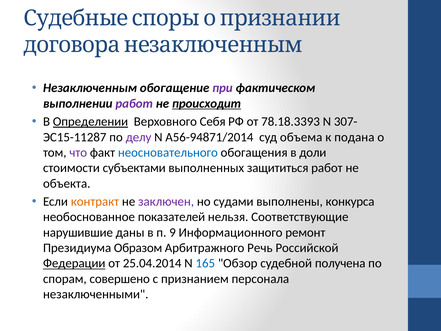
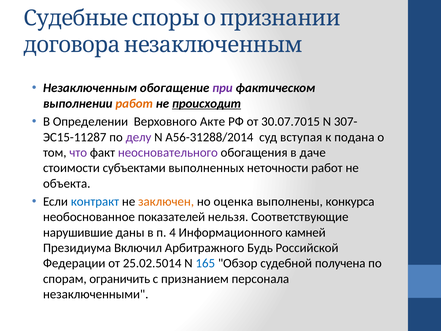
работ colour: purple -> orange (134, 103)
Определении underline: present -> none (90, 122)
Себя: Себя -> Акте (212, 122)
78.18.3393: 78.18.3393 -> 30.07.7015 (291, 122)
А56-94871/2014: А56-94871/2014 -> А56-31288/2014 (209, 137)
объема: объема -> вступая (301, 137)
неосновательного colour: blue -> purple (168, 152)
доли: доли -> даче (313, 152)
защититься: защититься -> неточности (278, 168)
контракт colour: orange -> blue (95, 201)
заключен colour: purple -> orange (166, 201)
судами: судами -> оценка (233, 201)
9: 9 -> 4 (173, 232)
ремонт: ремонт -> камней (305, 232)
Образом: Образом -> Включил (138, 248)
Речь: Речь -> Будь (260, 248)
Федерации underline: present -> none (74, 263)
25.04.2014: 25.04.2014 -> 25.02.5014 (152, 263)
совершено: совершено -> ограничить (120, 279)
